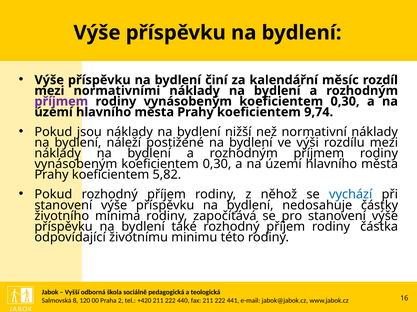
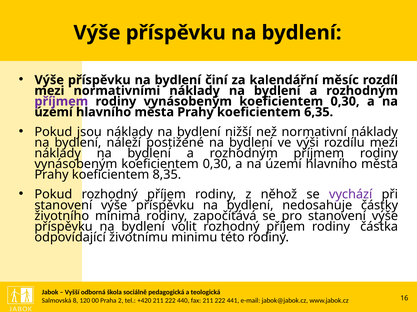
9,74: 9,74 -> 6,35 (319, 112)
5,82: 5,82 -> 8,35 (167, 175)
vychází colour: blue -> purple (351, 195)
také: také -> volit (184, 227)
